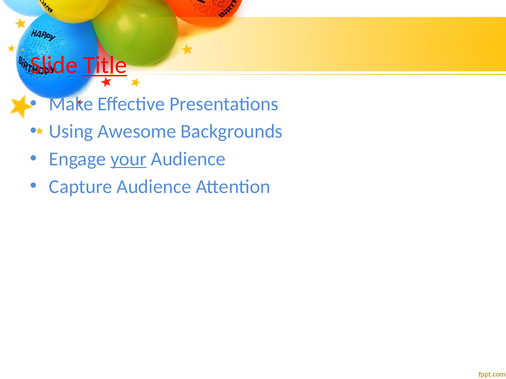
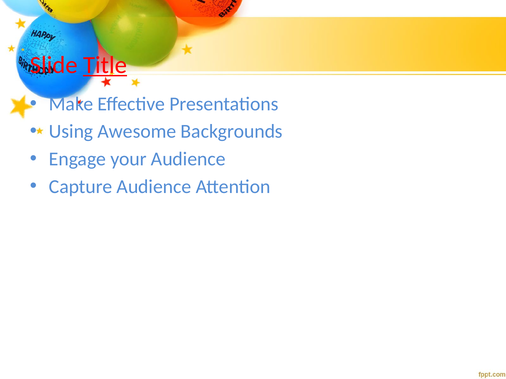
your underline: present -> none (128, 159)
